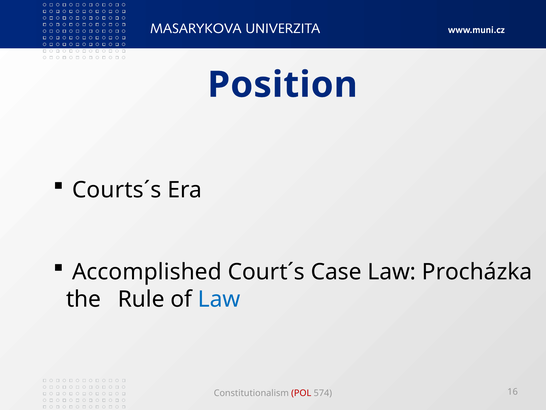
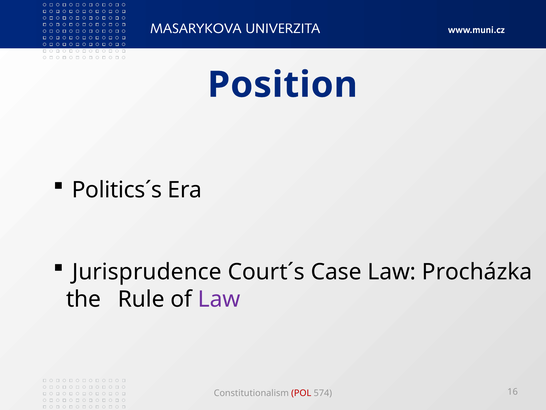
Courts´s: Courts´s -> Politics´s (117, 190)
Accomplished: Accomplished -> Jurisprudence (147, 272)
Law colour: blue -> purple (219, 299)
